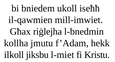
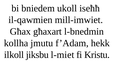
riġlejha: riġlejha -> għaxart (48, 31)
